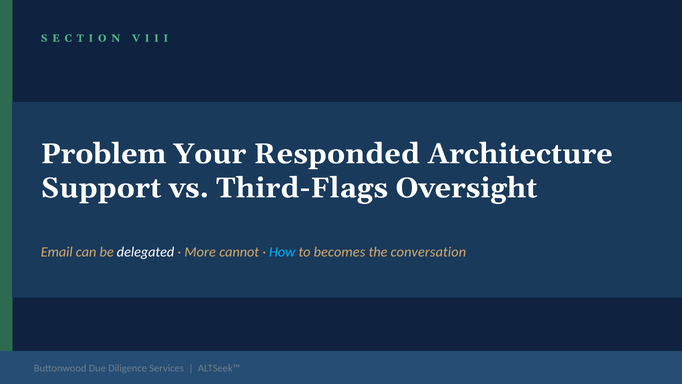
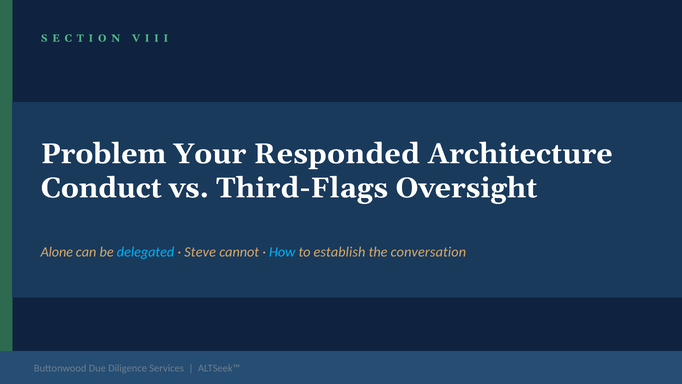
Support: Support -> Conduct (101, 188)
Email: Email -> Alone (57, 252)
delegated colour: white -> light blue (146, 252)
More: More -> Steve (200, 252)
becomes: becomes -> establish (339, 252)
